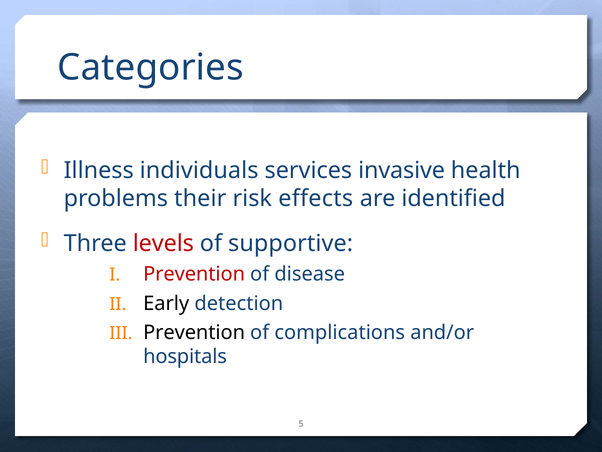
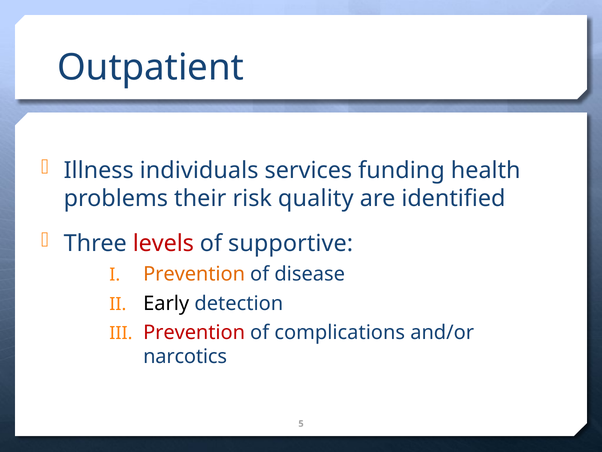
Categories: Categories -> Outpatient (151, 68)
invasive: invasive -> funding (401, 170)
effects: effects -> quality (316, 198)
Prevention colour: red -> orange (194, 274)
Prevention colour: black -> red (194, 332)
hospitals: hospitals -> narcotics (185, 356)
